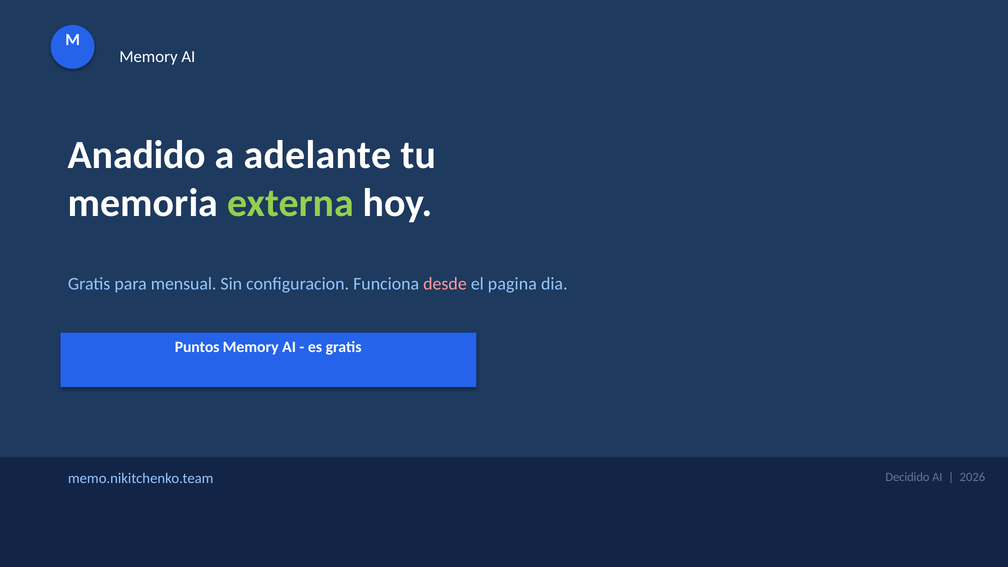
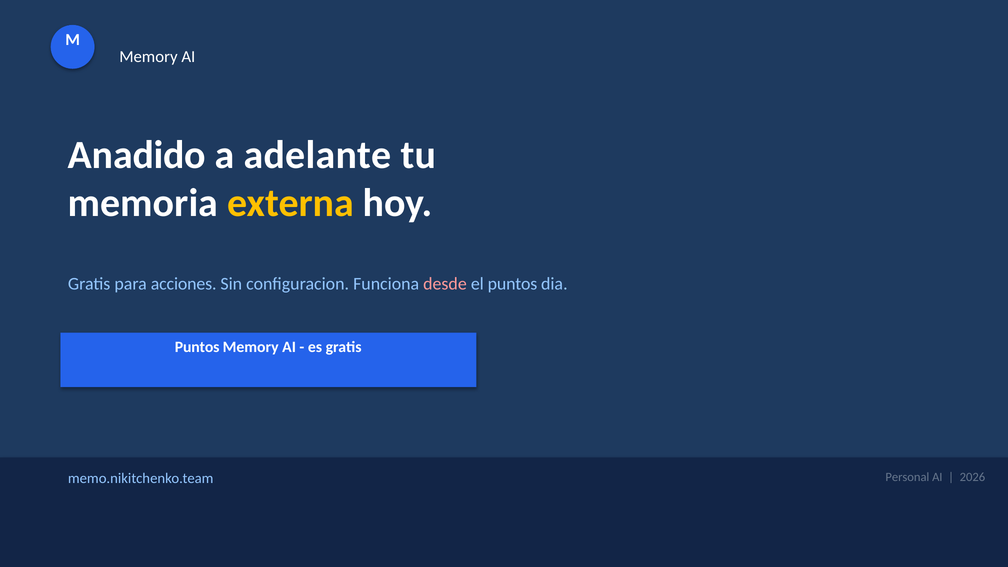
externa colour: light green -> yellow (290, 203)
mensual: mensual -> acciones (184, 284)
el pagina: pagina -> puntos (513, 284)
Decidido: Decidido -> Personal (907, 477)
